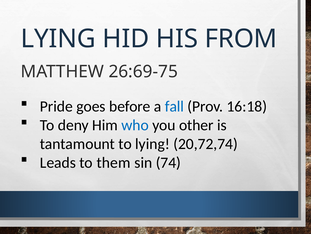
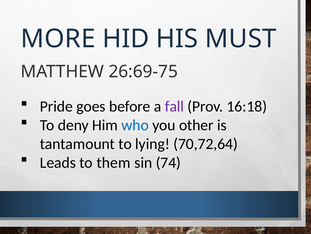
LYING: LYING -> MORE (58, 39)
FROM: FROM -> MUST (241, 39)
fall colour: blue -> purple (174, 106)
20,72,74: 20,72,74 -> 70,72,64 (206, 143)
